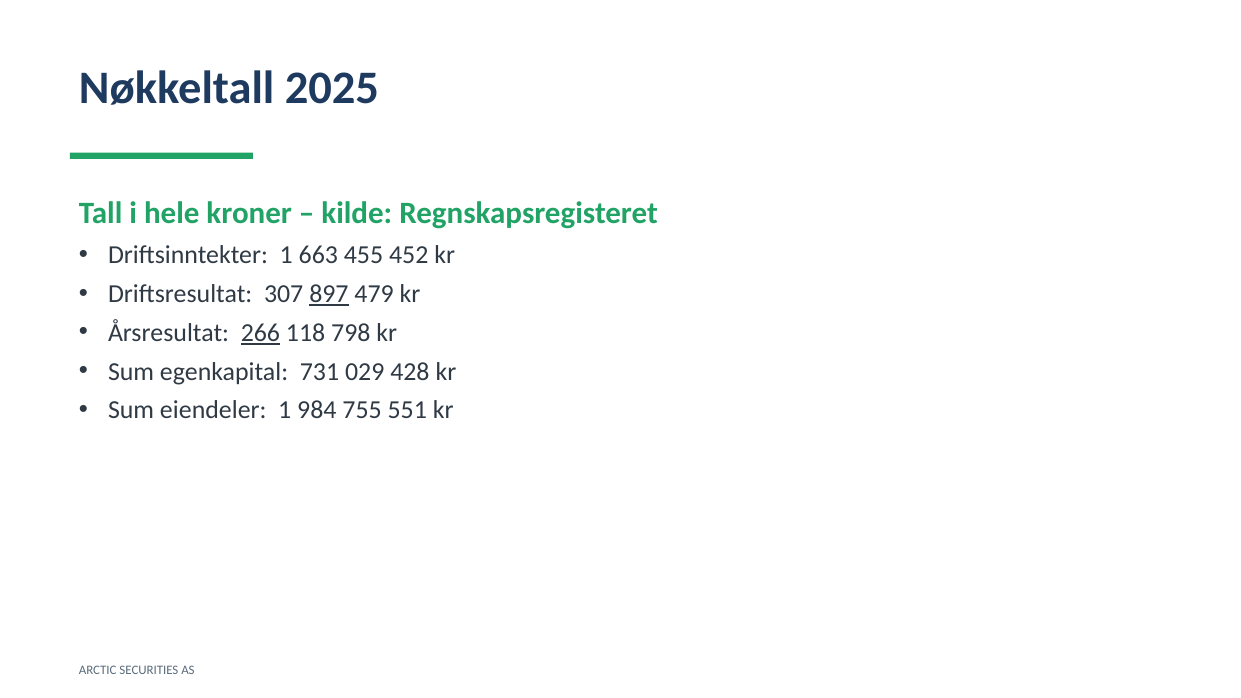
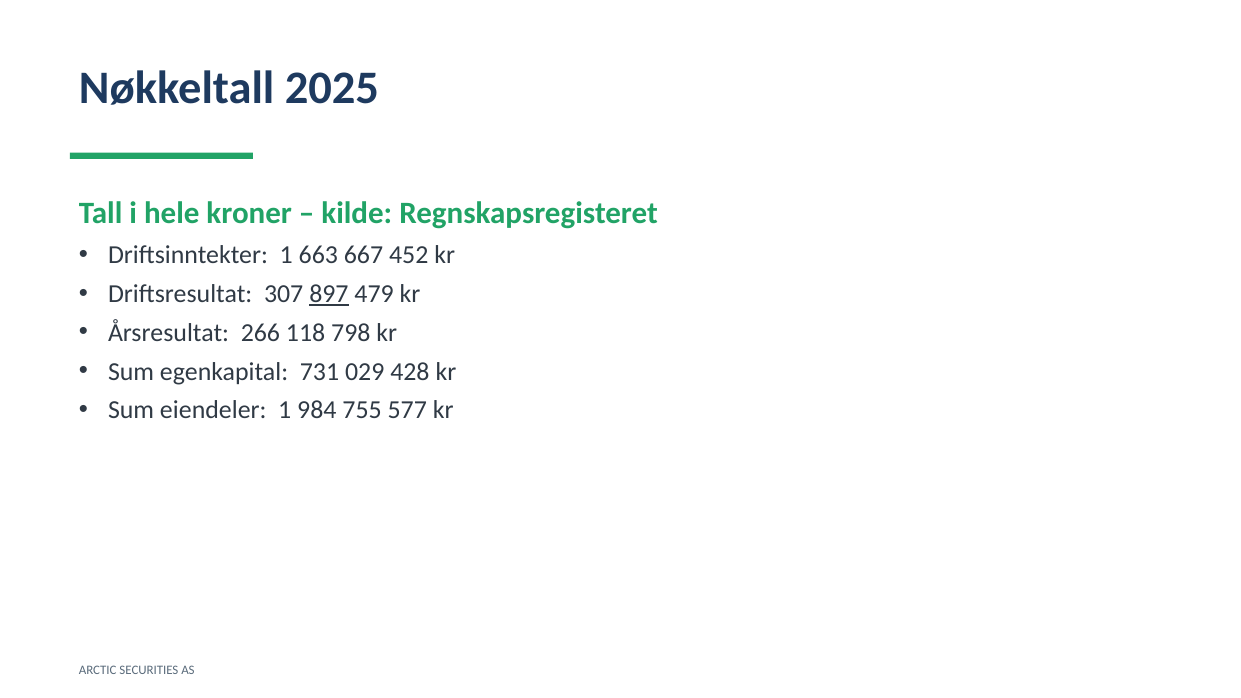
455: 455 -> 667 (364, 255)
266 underline: present -> none (260, 333)
551: 551 -> 577 (407, 410)
